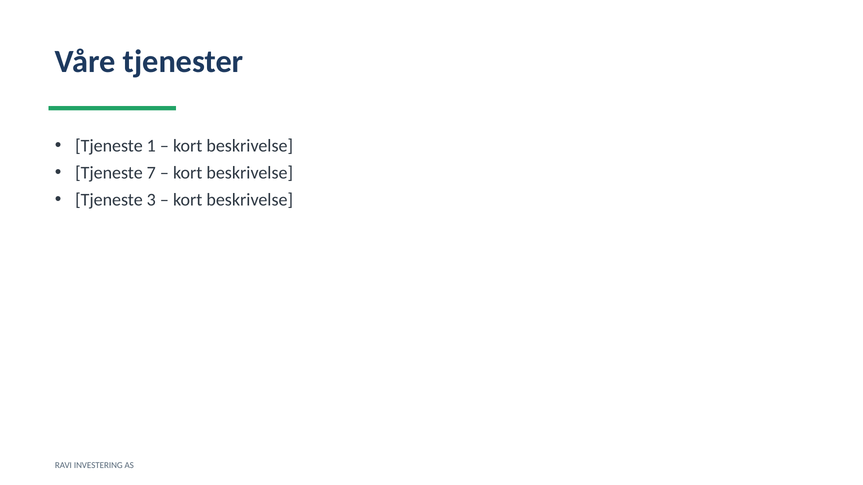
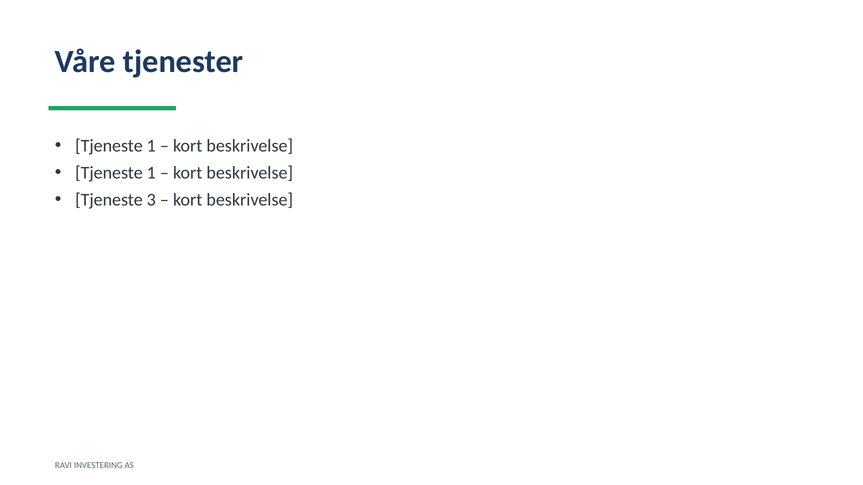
7: 7 -> 1 (151, 173)
